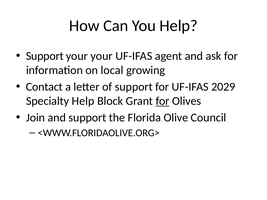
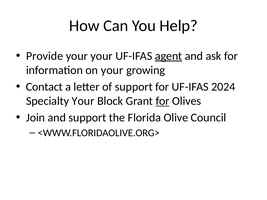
Support: Support -> Provide (45, 56)
agent underline: none -> present (169, 56)
on local: local -> your (112, 70)
2029: 2029 -> 2024 (223, 87)
Specialty Help: Help -> Your (83, 101)
